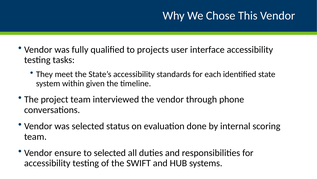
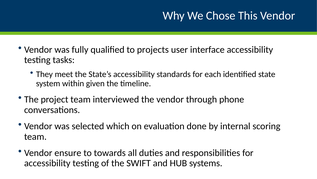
status: status -> which (118, 126)
to selected: selected -> towards (110, 152)
